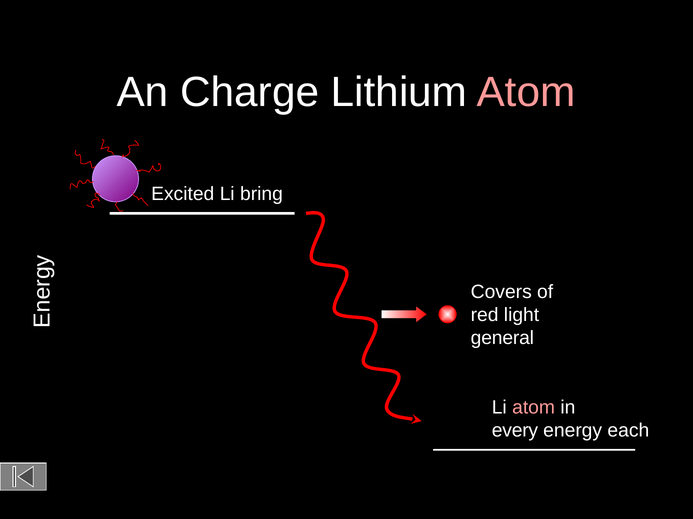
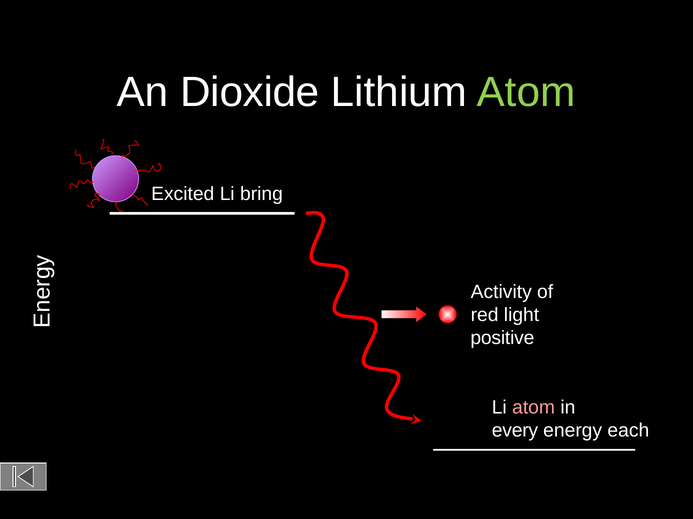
Charge: Charge -> Dioxide (250, 92)
Atom colour: pink -> light green (526, 92)
Covers: Covers -> Activity (501, 292)
general: general -> positive (502, 339)
